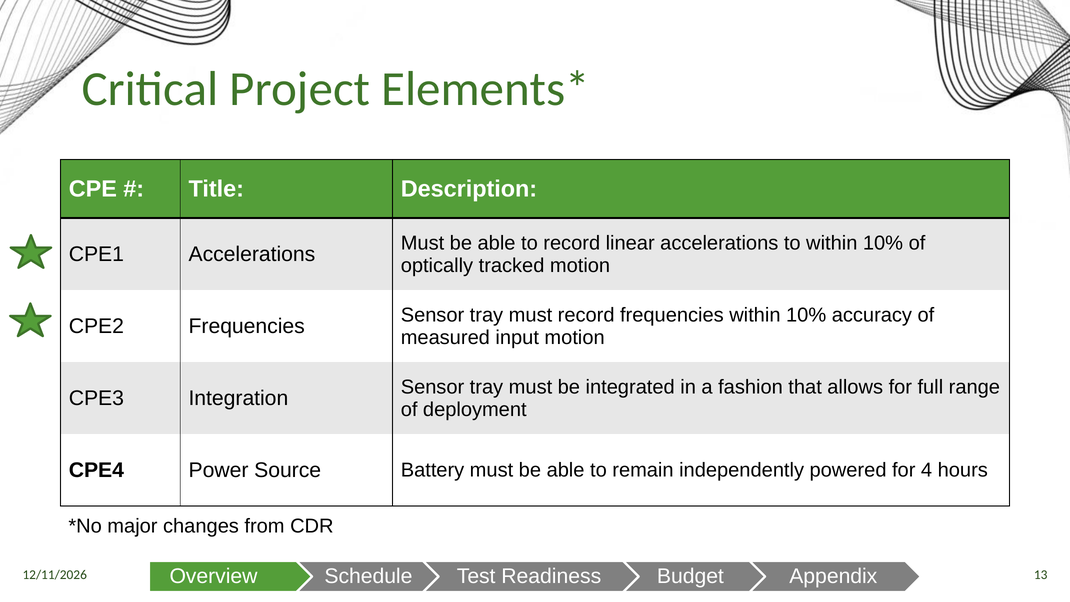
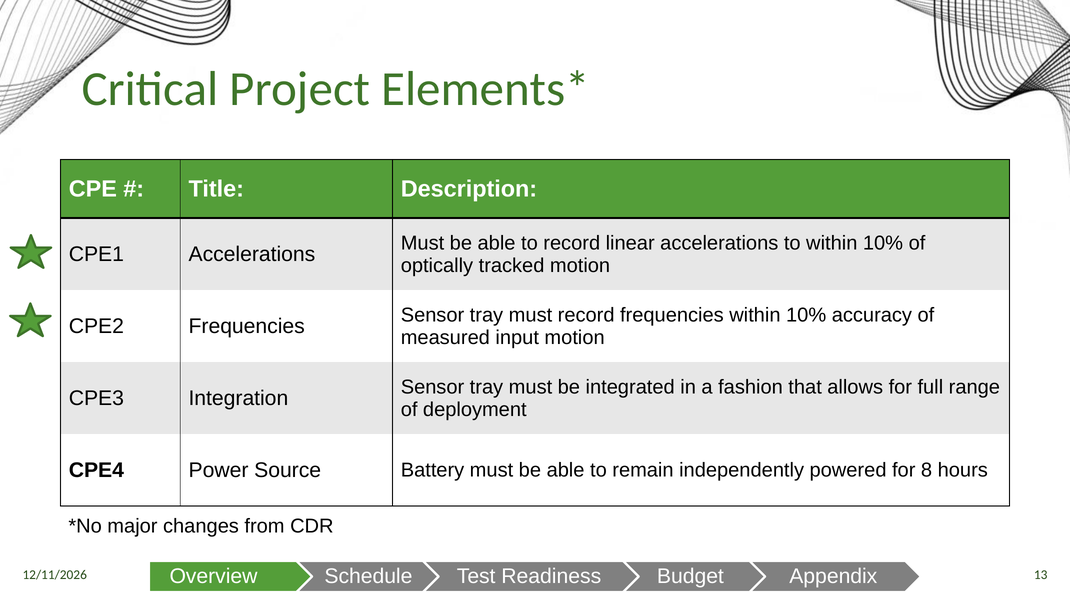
4: 4 -> 8 (926, 470)
